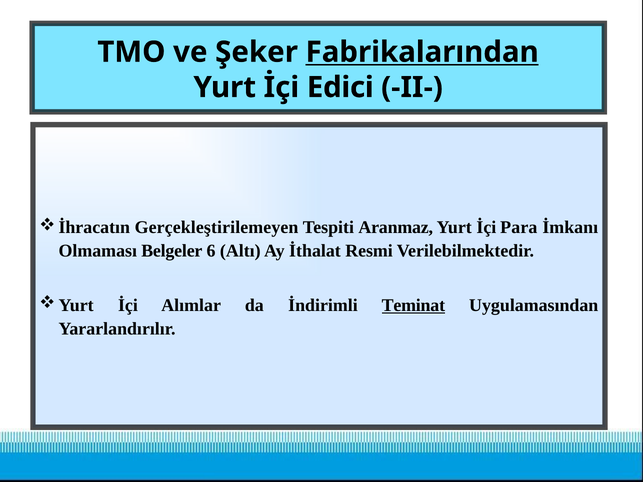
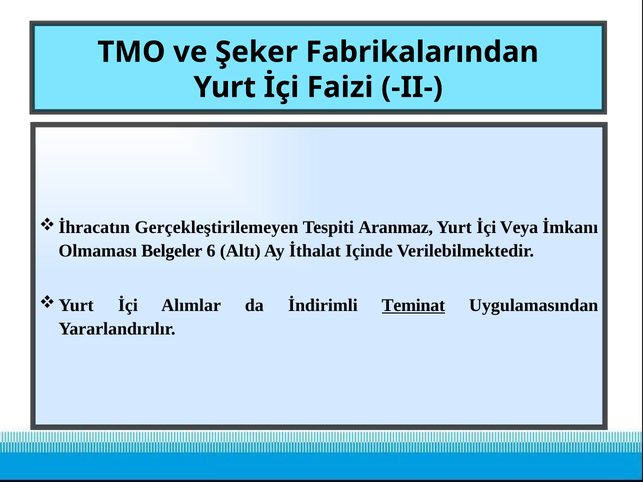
Fabrikalarından underline: present -> none (422, 52)
Edici: Edici -> Faizi (340, 87)
Para: Para -> Veya (519, 228)
Resmi: Resmi -> Içinde (369, 251)
